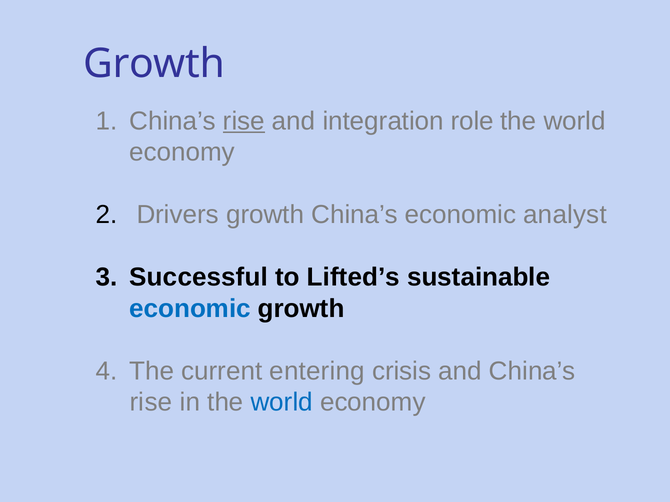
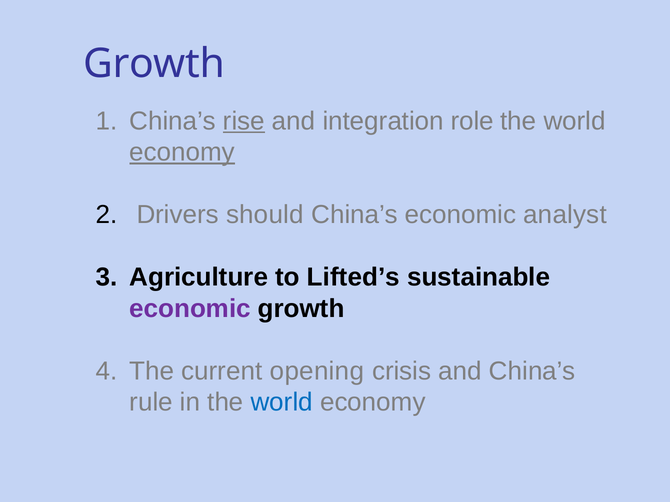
economy underline: none -> present (182, 152)
Drivers growth: growth -> should (265, 215)
Successful: Successful -> Agriculture (199, 278)
economic colour: blue -> purple (190, 309)
entering: entering -> opening (317, 371)
rise: rise -> rule (151, 403)
